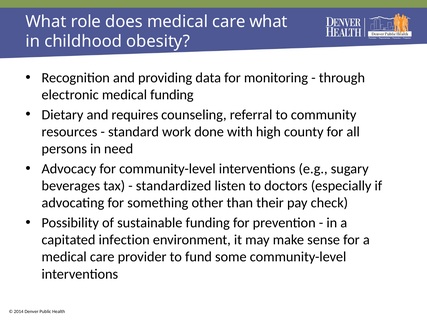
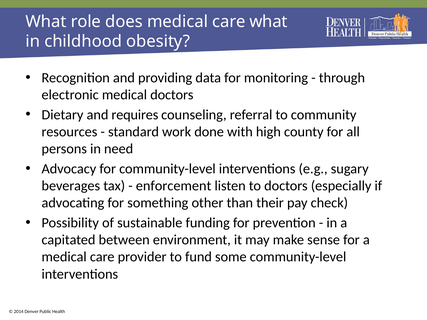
medical funding: funding -> doctors (172, 95)
standardized: standardized -> enforcement (174, 186)
infection: infection -> between (124, 240)
